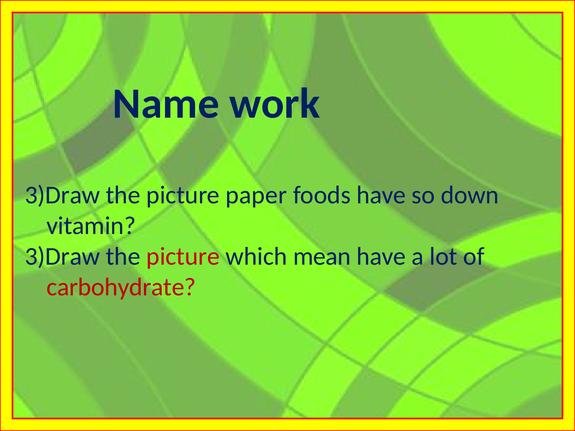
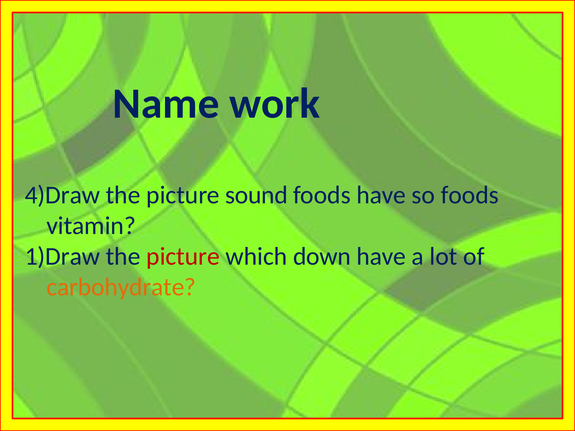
3)Draw: 3)Draw -> 4)Draw (62, 195)
paper: paper -> sound (256, 195)
so down: down -> foods (470, 195)
3)Draw: 3)Draw -> 1)Draw (62, 257)
mean: mean -> down (322, 257)
carbohydrate colour: red -> orange (121, 287)
